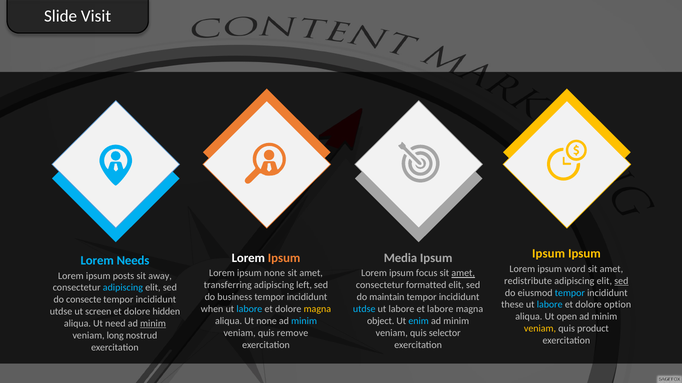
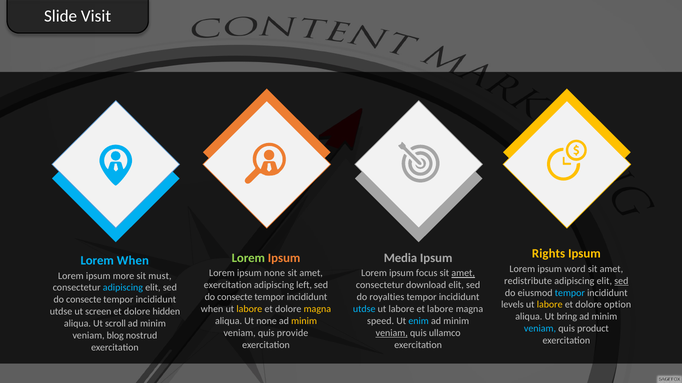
Ipsum: Ipsum -> Rights (549, 254)
Lorem colour: white -> light green (248, 258)
Lorem Needs: Needs -> When (133, 261)
posts: posts -> more (124, 276)
away: away -> must (160, 276)
transferring: transferring -> exercitation (228, 286)
formatted: formatted -> download (426, 286)
business: business -> consecte (235, 298)
maintain: maintain -> royalties (387, 298)
these: these -> levels (512, 305)
labore colour: light blue -> yellow (550, 305)
labore colour: light blue -> yellow (249, 309)
open: open -> bring (567, 317)
minim colour: light blue -> yellow (304, 321)
object: object -> speed (381, 321)
need: need -> scroll (115, 324)
minim underline: present -> none (153, 324)
veniam colour: yellow -> light blue (540, 329)
remove: remove -> provide (293, 333)
veniam underline: none -> present (392, 333)
selector: selector -> ullamco (445, 333)
long: long -> blog (115, 336)
